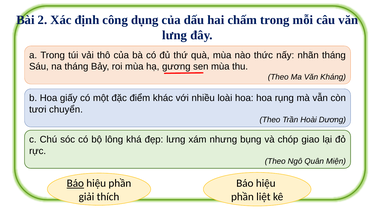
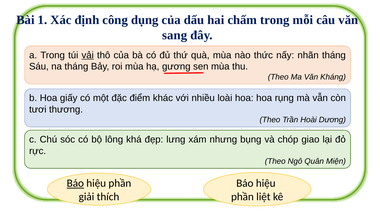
2: 2 -> 1 (42, 20)
lưng: lưng -> sang (175, 35)
vải underline: none -> present (88, 55)
chuyển: chuyển -> thương (66, 109)
